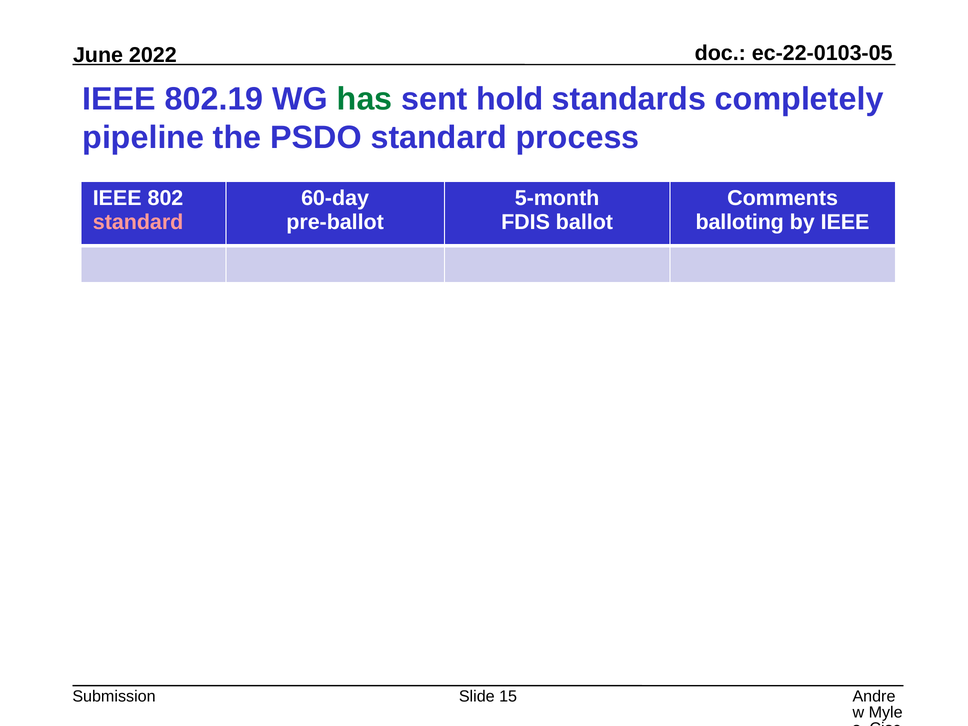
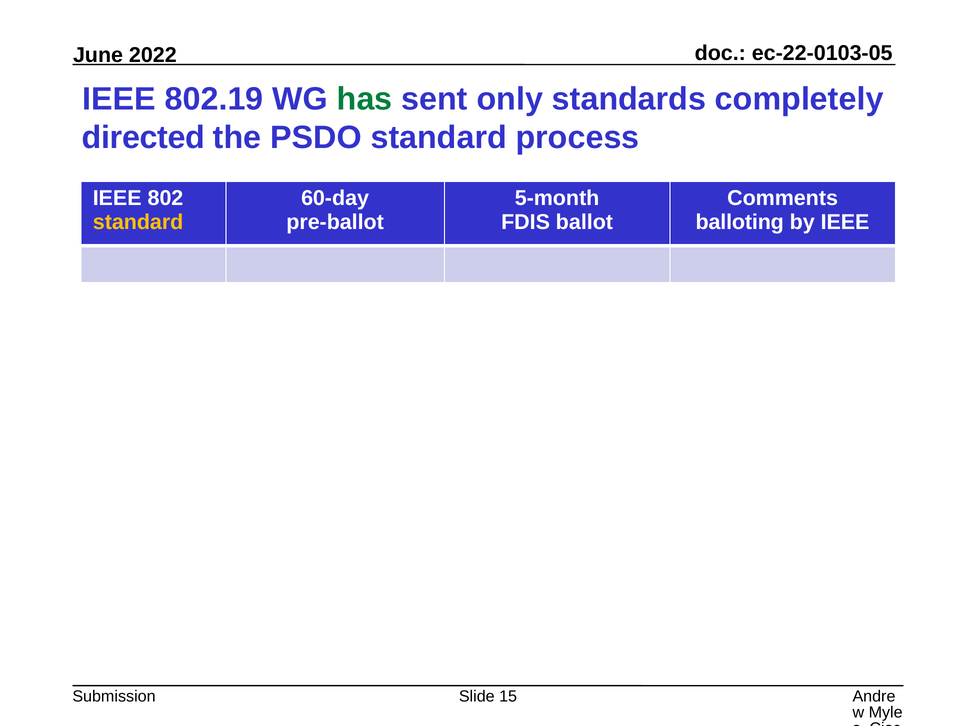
hold: hold -> only (510, 99)
pipeline: pipeline -> directed (143, 138)
standard colour: pink -> yellow (138, 222)
